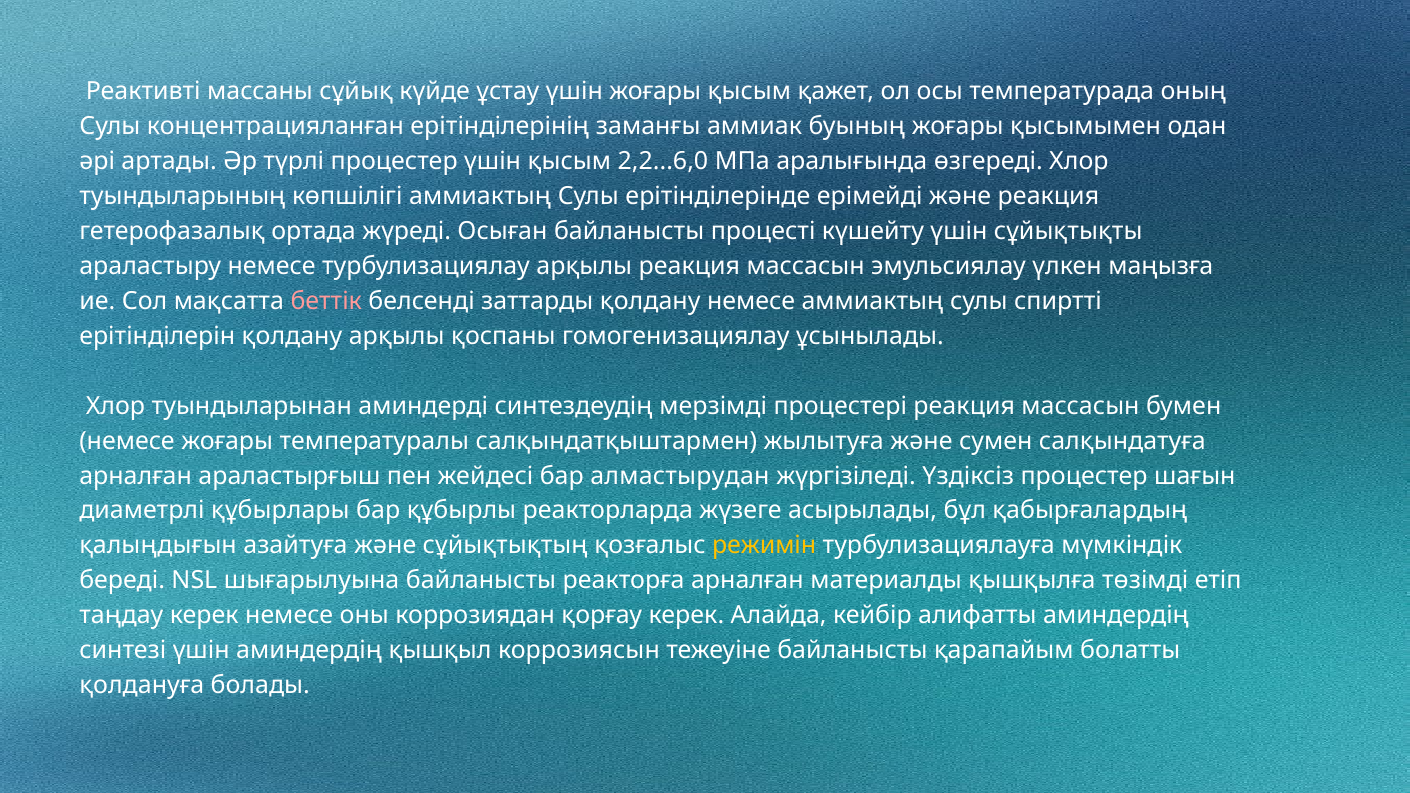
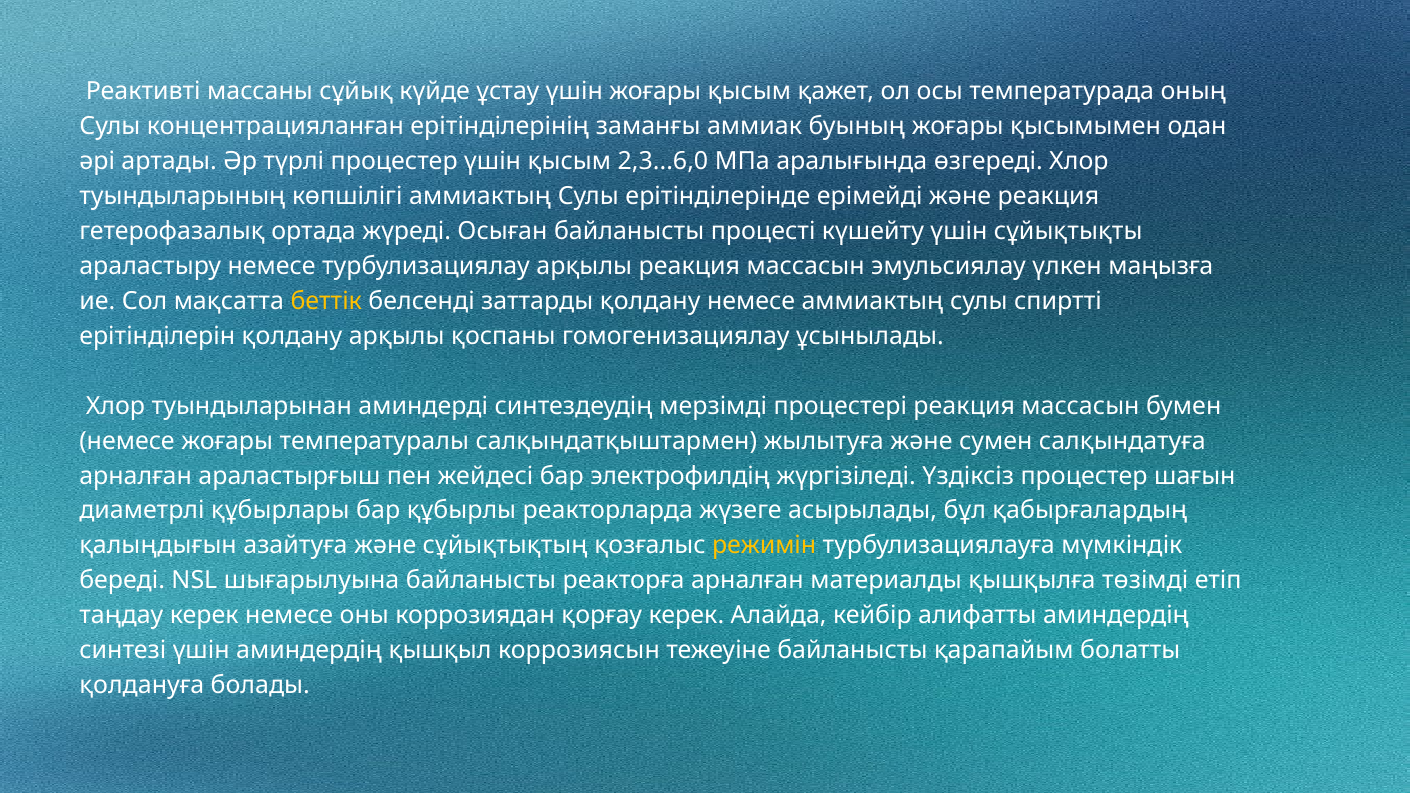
2,2...6,0: 2,2...6,0 -> 2,3...6,0 (663, 161)
беттік colour: pink -> yellow (326, 301)
алмастырудан: алмастырудан -> электрофилдің (680, 476)
